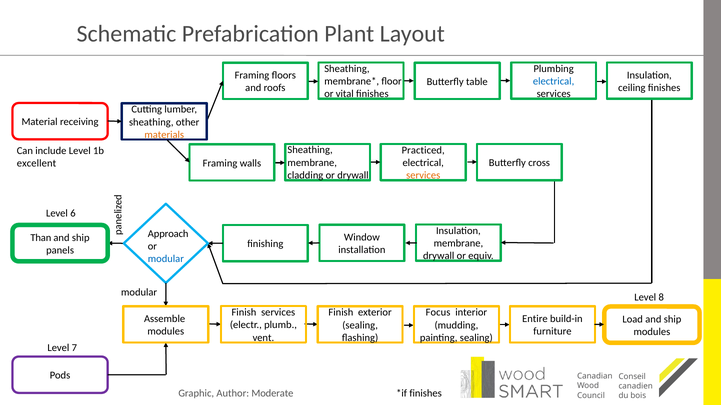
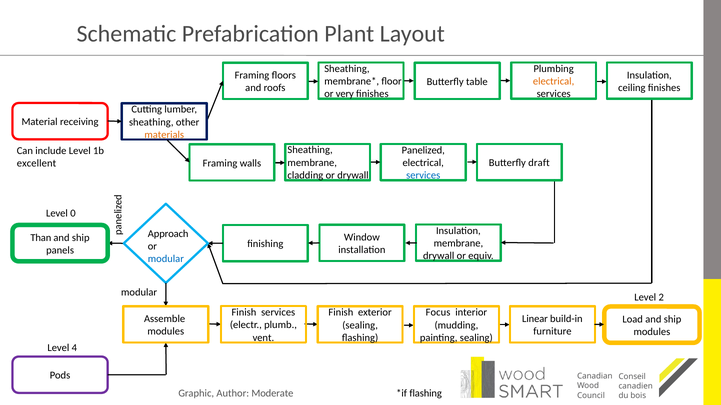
electrical colour: blue -> orange (554, 82)
vital: vital -> very (345, 94)
Practiced: Practiced -> Panelized (423, 150)
cross: cross -> draft (539, 163)
services colour: orange -> blue (423, 176)
6: 6 -> 0 (73, 214)
8: 8 -> 2 (661, 298)
Entire: Entire -> Linear (535, 319)
7: 7 -> 4 (74, 348)
finishes: finishes -> flashing (426, 394)
